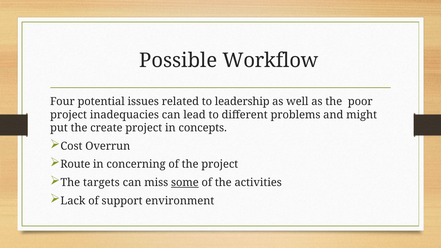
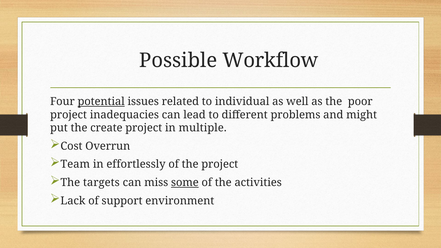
potential underline: none -> present (101, 102)
leadership: leadership -> individual (242, 102)
concepts: concepts -> multiple (203, 128)
Route: Route -> Team (75, 164)
concerning: concerning -> effortlessly (136, 164)
